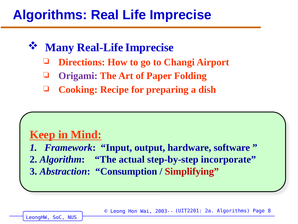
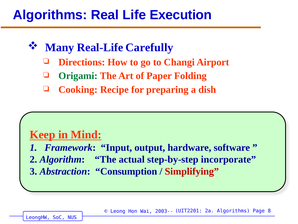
Life Imprecise: Imprecise -> Execution (181, 15)
Real-Life Imprecise: Imprecise -> Carefully (149, 47)
Origami colour: purple -> green (78, 76)
